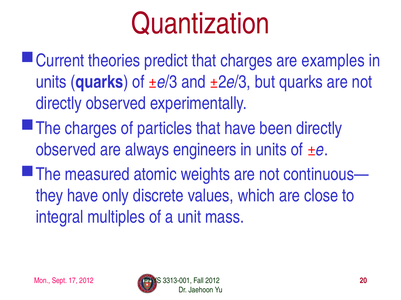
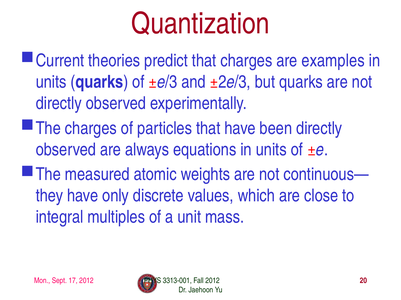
engineers: engineers -> equations (205, 150)
